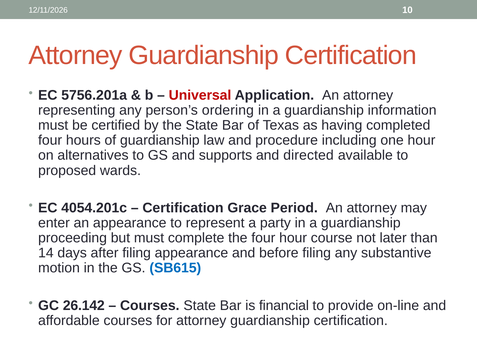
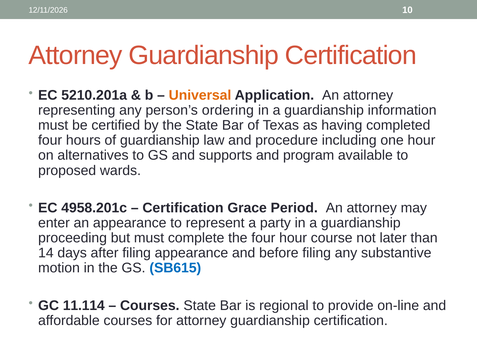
5756.201a: 5756.201a -> 5210.201a (94, 95)
Universal colour: red -> orange (200, 95)
directed: directed -> program (309, 155)
4054.201c: 4054.201c -> 4958.201c (94, 208)
26.142: 26.142 -> 11.114 (84, 305)
financial: financial -> regional (284, 305)
